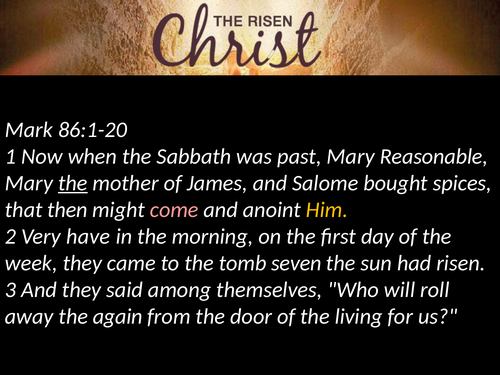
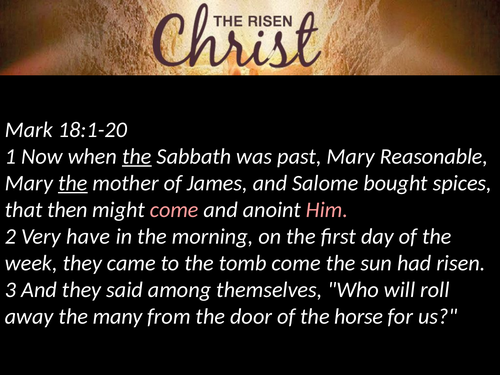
86:1-20: 86:1-20 -> 18:1-20 (93, 130)
the underline: none -> present (137, 157)
Him colour: yellow -> pink (327, 210)
tomb seven: seven -> come (296, 263)
again: again -> many (118, 317)
living: living -> horse (359, 317)
